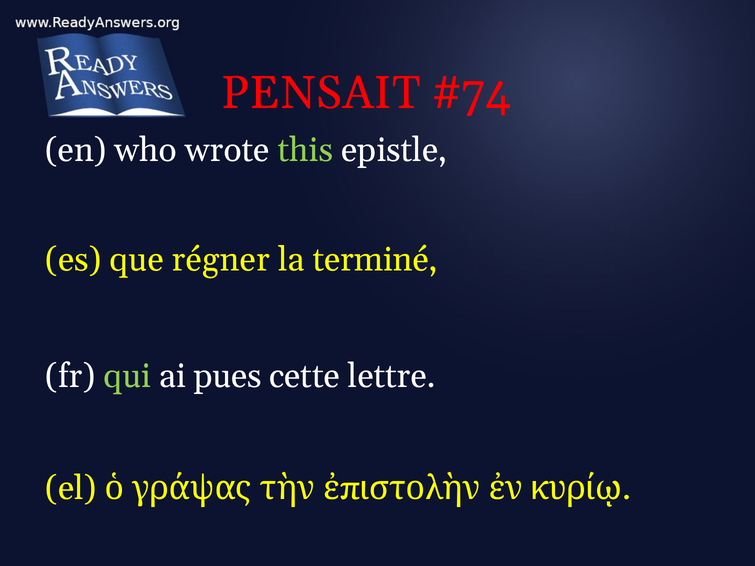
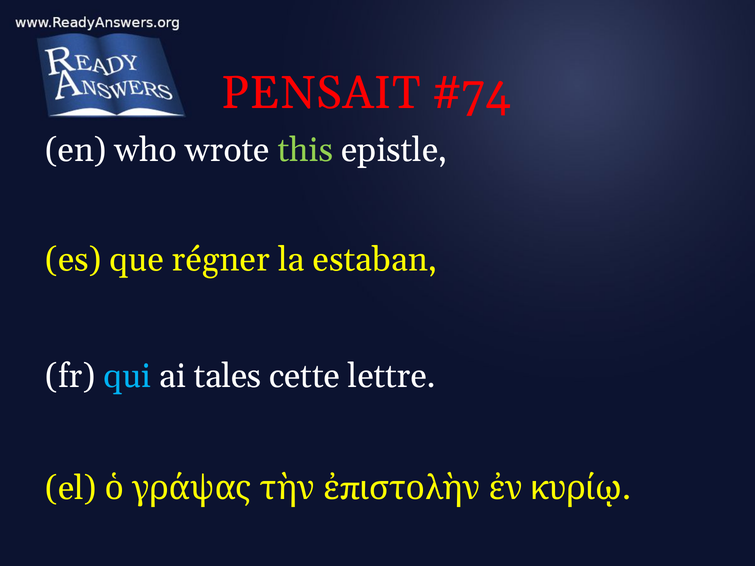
terminé: terminé -> estaban (375, 260)
qui colour: light green -> light blue (127, 376)
pues: pues -> tales (228, 376)
